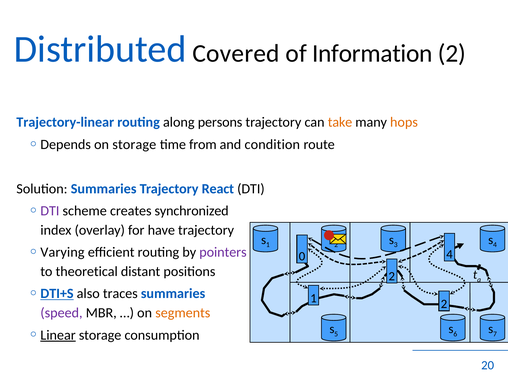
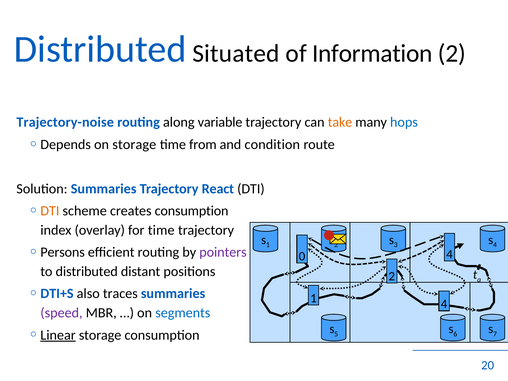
Covered: Covered -> Situated (236, 54)
Trajectory-linear: Trajectory-linear -> Trajectory-noise (65, 122)
persons: persons -> variable (220, 122)
hops colour: orange -> blue (404, 122)
DTI colour: purple -> orange (50, 211)
creates synchronized: synchronized -> consumption (192, 211)
for have: have -> time (161, 230)
Varying: Varying -> Persons (63, 252)
to theoretical: theoretical -> distributed (87, 272)
DTI+S underline: present -> none (57, 294)
1 2: 2 -> 4 (444, 304)
segments colour: orange -> blue (183, 313)
